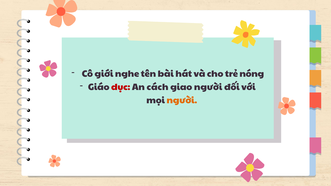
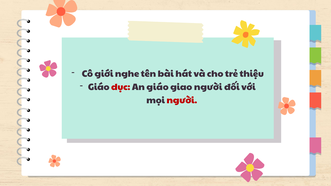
nóng: nóng -> thiệu (252, 74)
An cách: cách -> giáo (158, 87)
người colour: orange -> red (182, 100)
